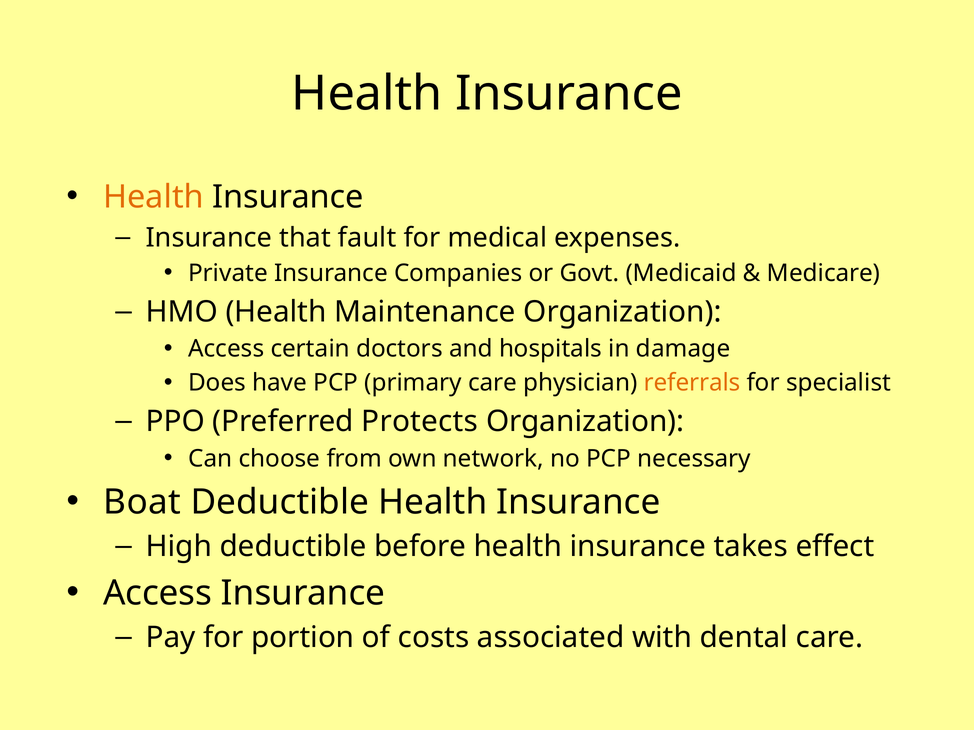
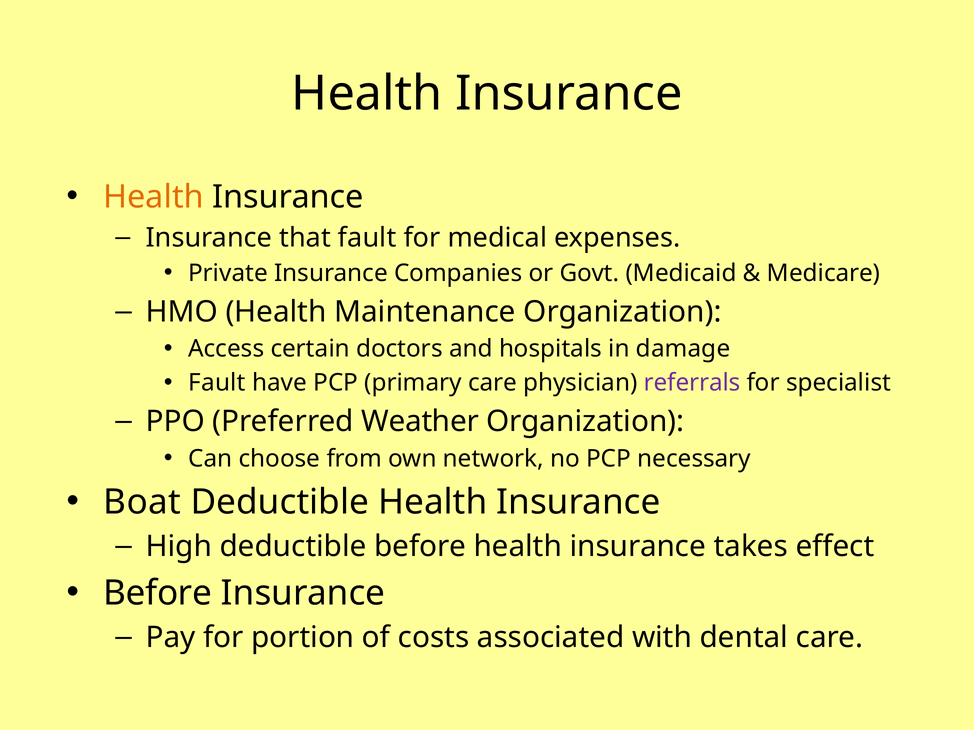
Does: Does -> Fault (217, 383)
referrals colour: orange -> purple (692, 383)
Protects: Protects -> Weather (420, 422)
Access: Access -> Before (158, 593)
